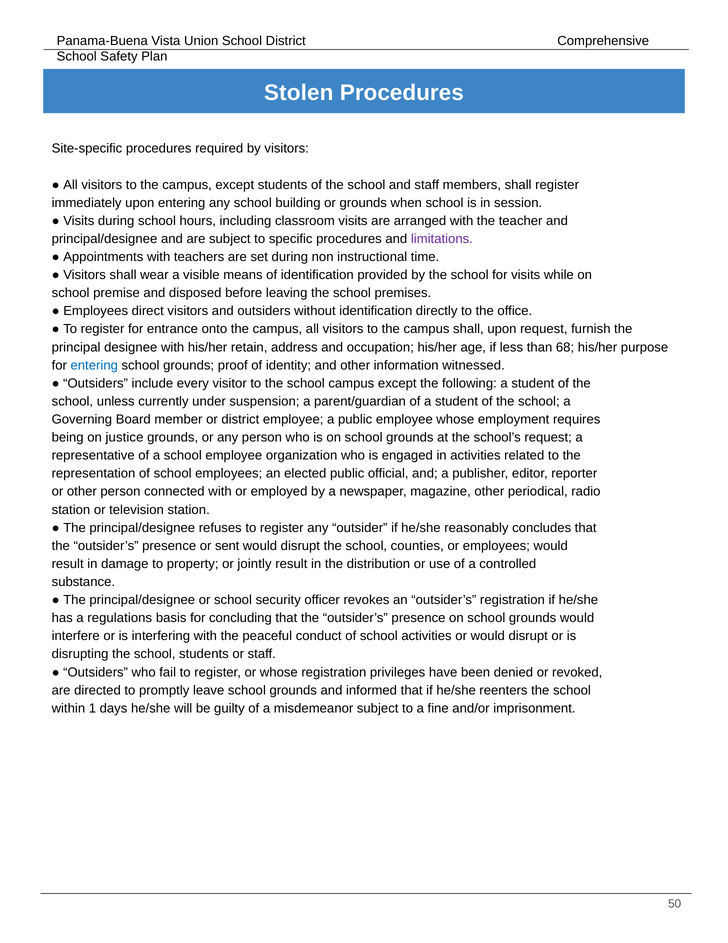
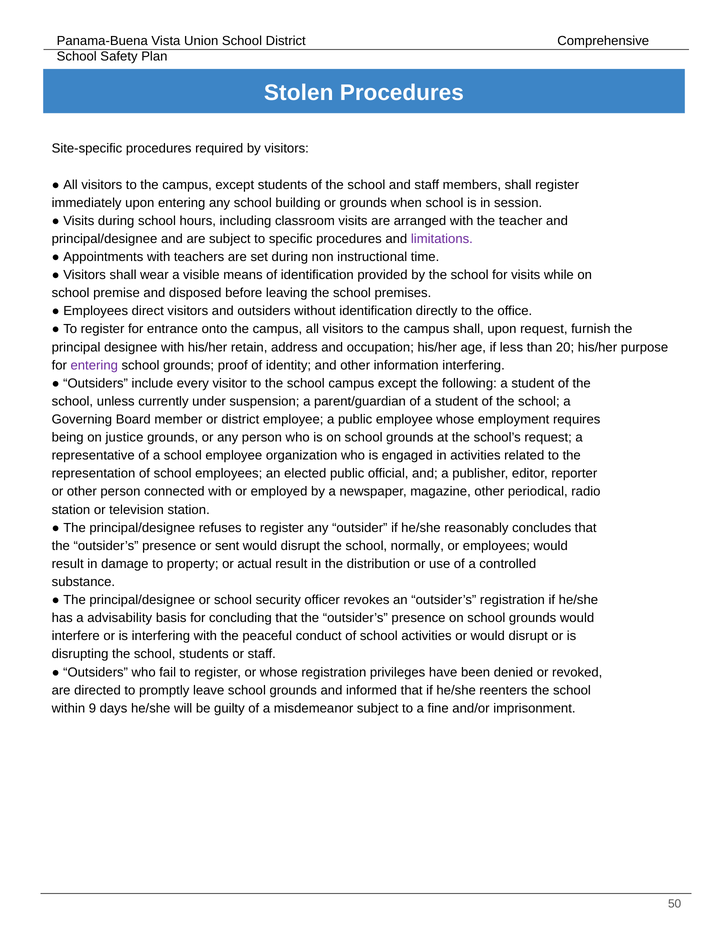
68: 68 -> 20 (565, 347)
entering colour: blue -> purple (94, 365)
information witnessed: witnessed -> interfering (474, 365)
counties: counties -> normally (417, 545)
jointly: jointly -> actual (255, 563)
regulations: regulations -> advisability (120, 617)
1: 1 -> 9 (92, 708)
